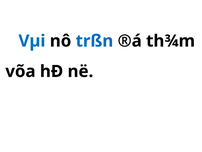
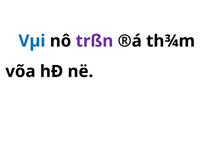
trßn colour: blue -> purple (94, 41)
